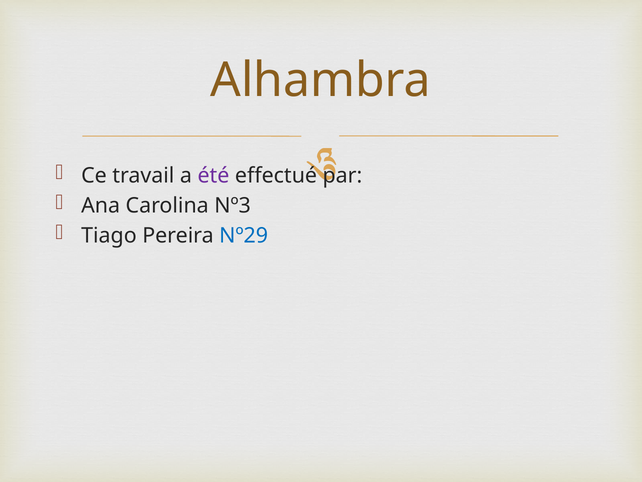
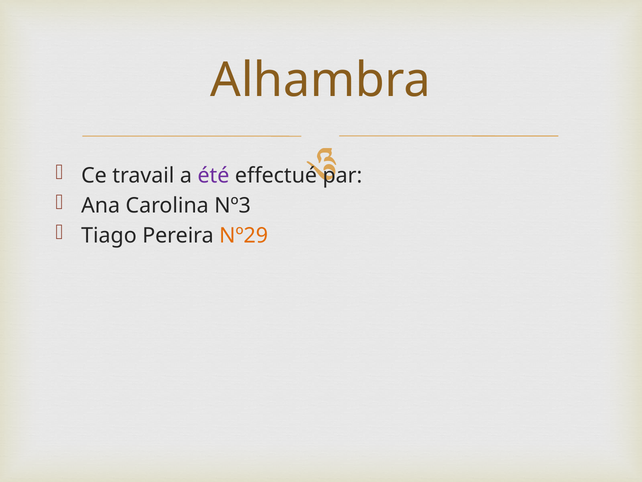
Nº29 colour: blue -> orange (244, 235)
